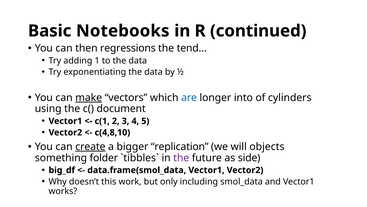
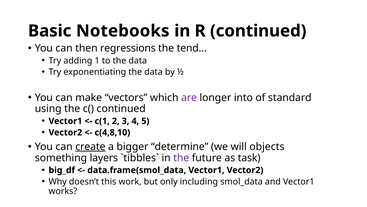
make underline: present -> none (89, 97)
are colour: blue -> purple (189, 97)
cylinders: cylinders -> standard (290, 97)
c( document: document -> continued (121, 109)
replication: replication -> determine (180, 146)
folder: folder -> layers (104, 157)
side: side -> task (249, 157)
